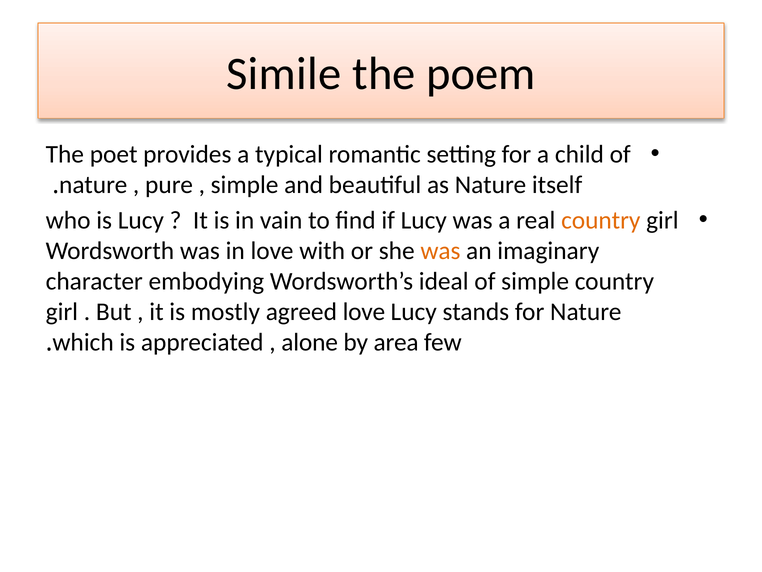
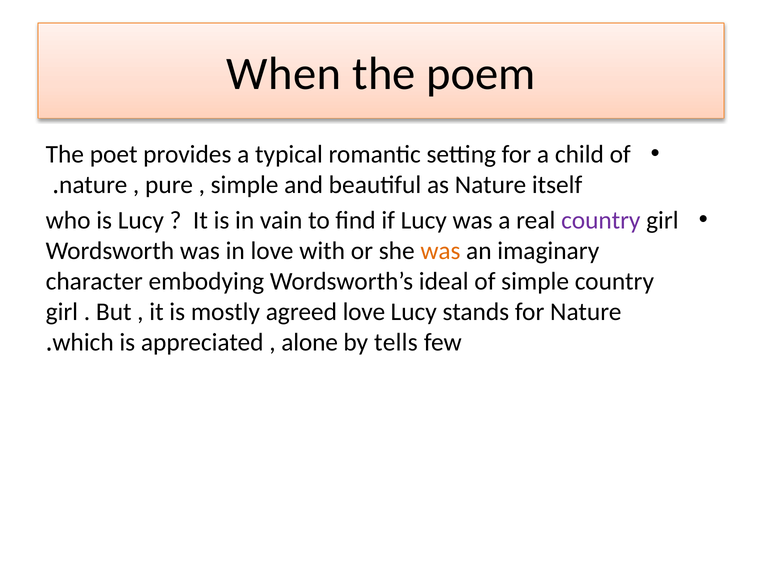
Simile: Simile -> When (284, 74)
country colour: orange -> purple (601, 220)
area: area -> tells (396, 342)
